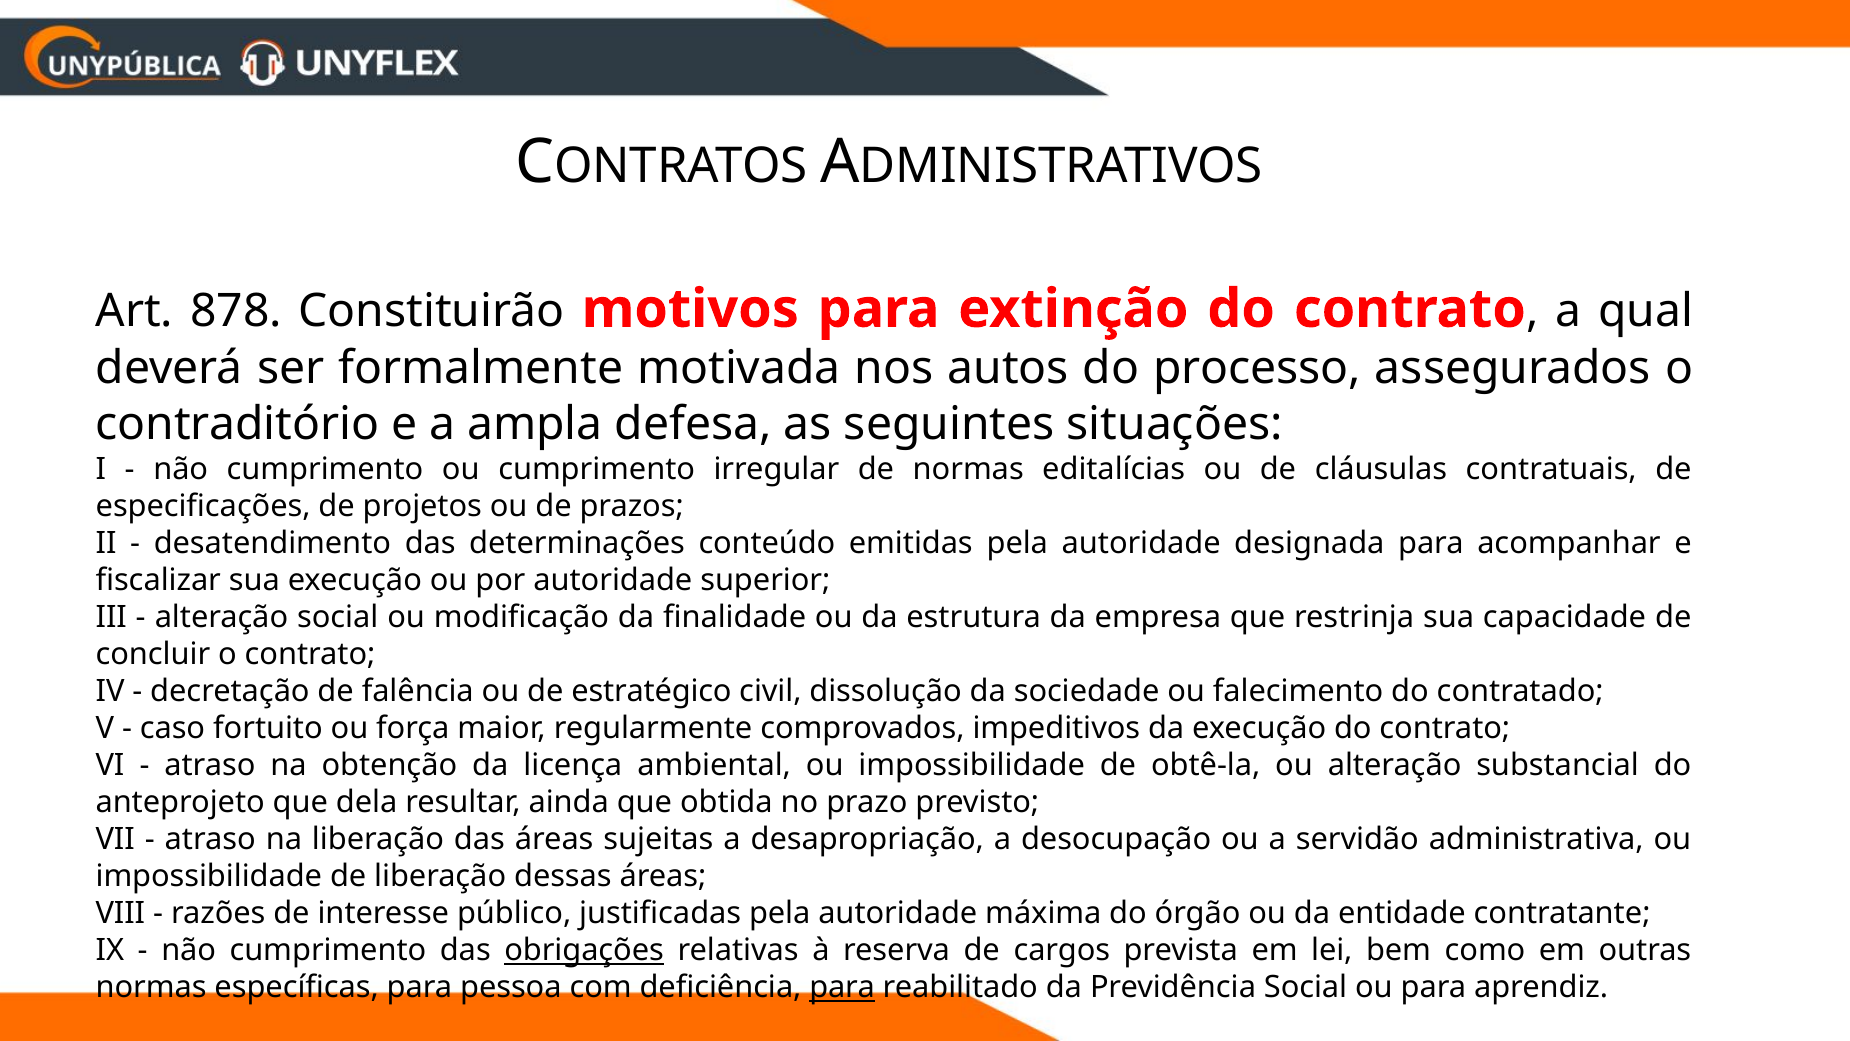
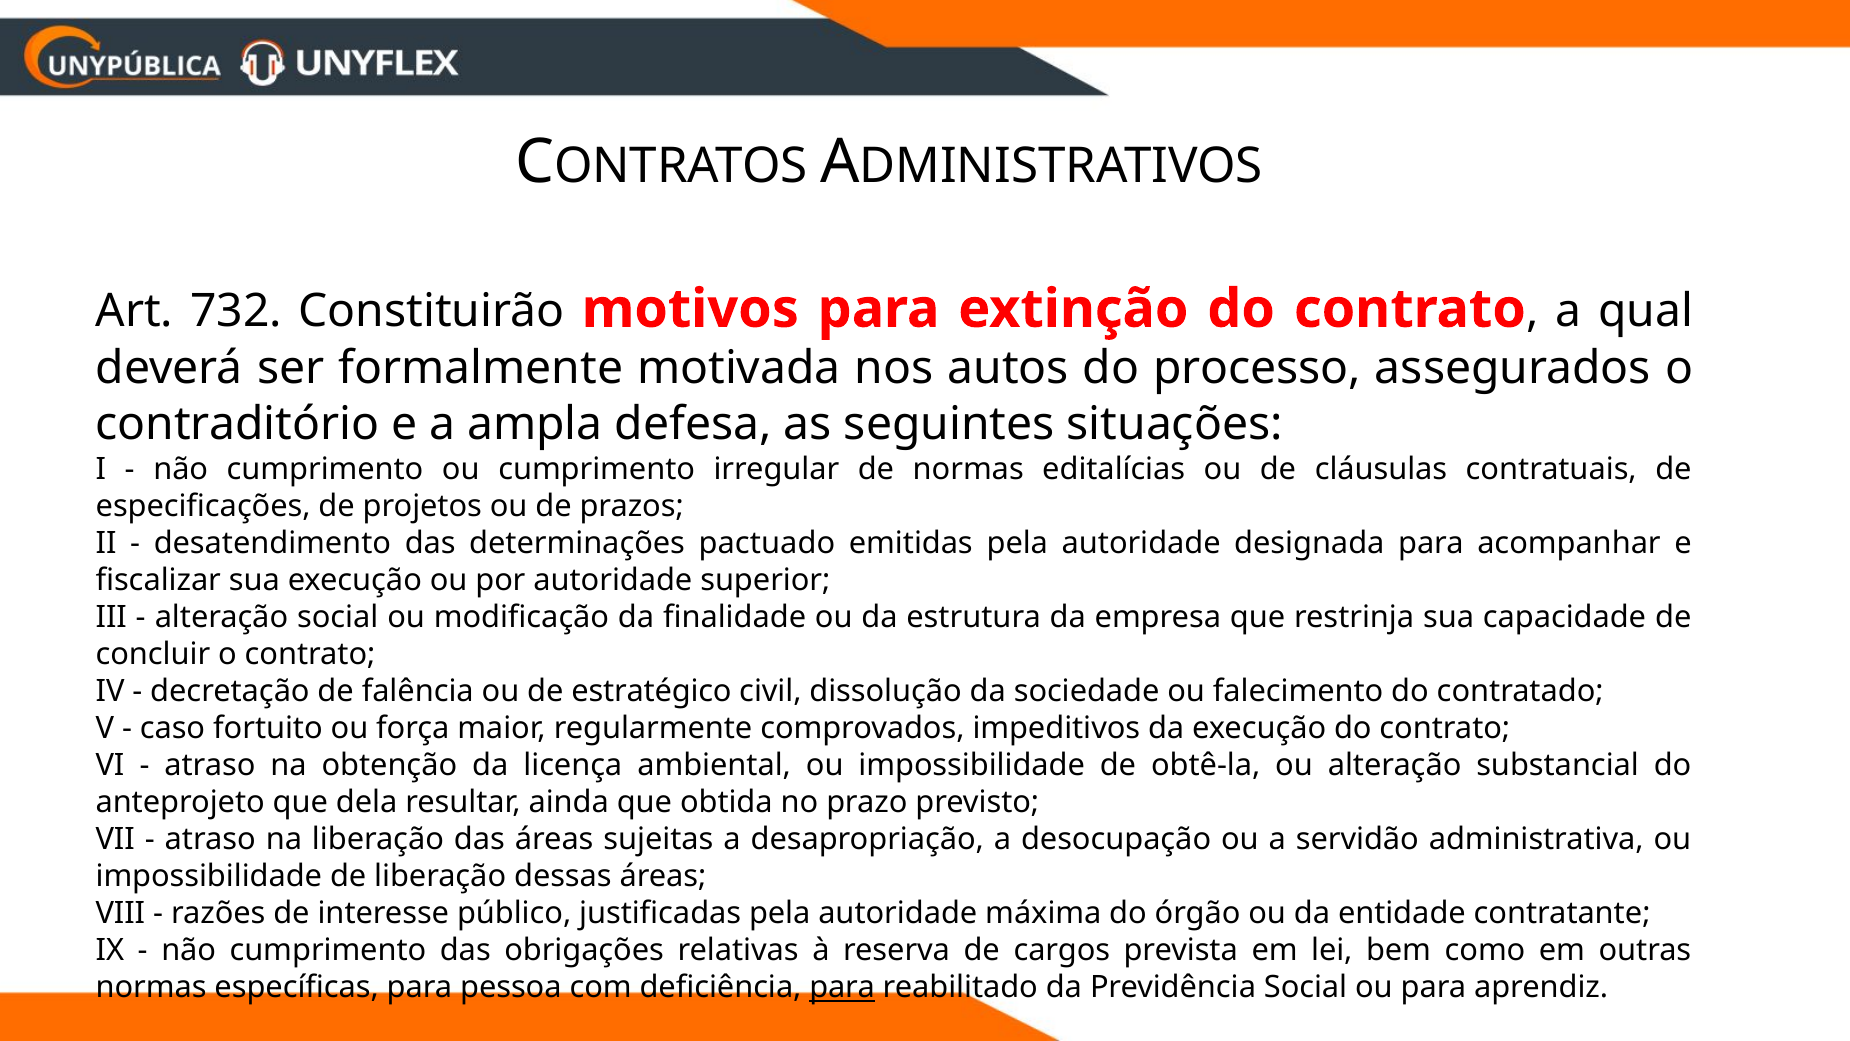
878: 878 -> 732 (236, 312)
conteúdo: conteúdo -> pactuado (767, 543)
obrigações underline: present -> none (584, 950)
